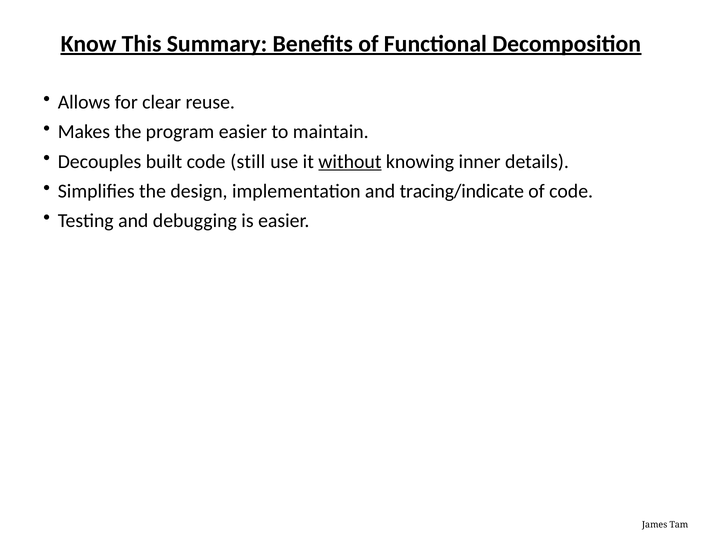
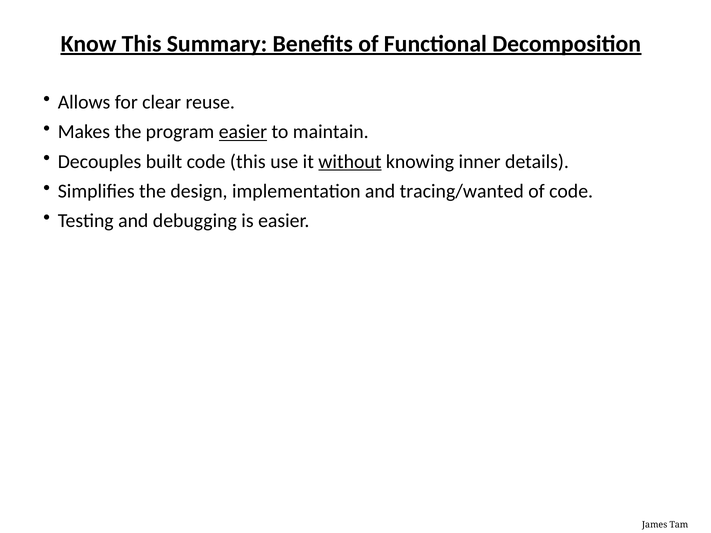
easier underline: none -> present (243, 132)
code still: still -> this (248, 162)
tracing/indicate: tracing/indicate -> tracing/wanted (462, 191)
